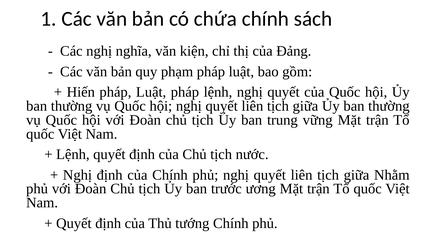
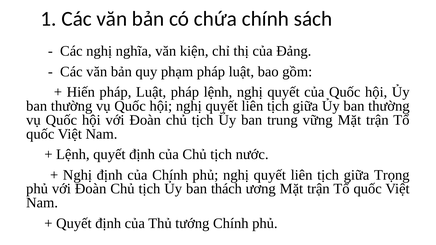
Nhằm: Nhằm -> Trọng (392, 175)
trước: trước -> thách (226, 189)
